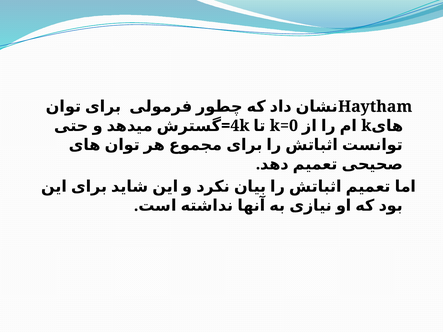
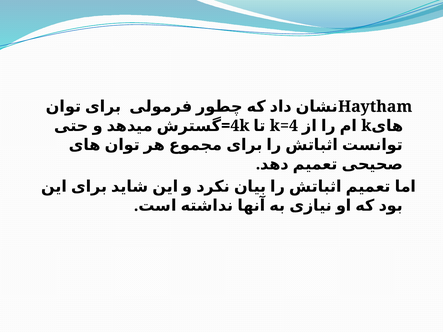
k=0: k=0 -> k=4 (284, 126)
